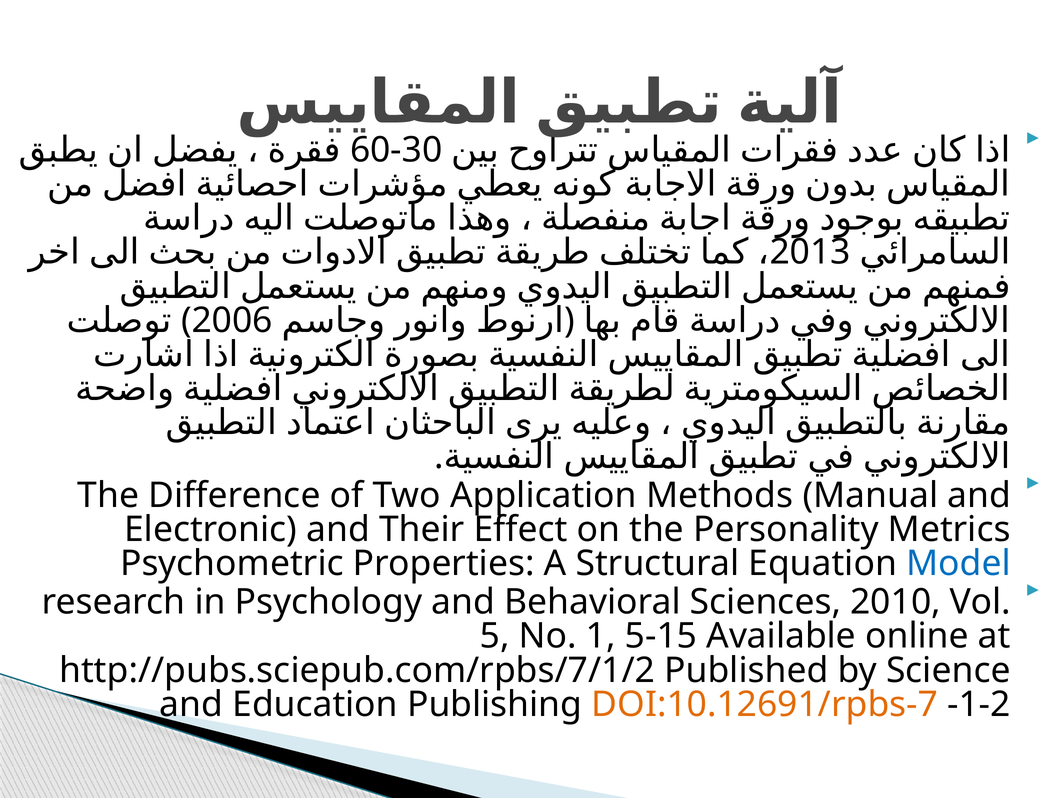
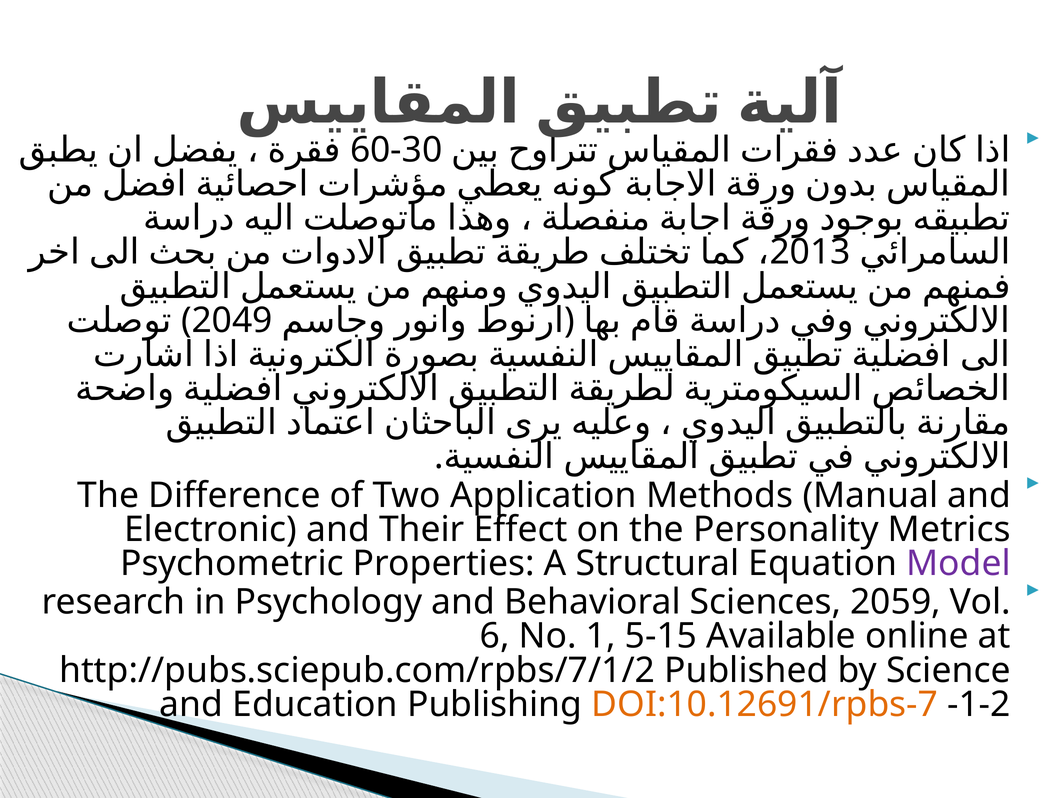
2006: 2006 -> 2049 (232, 320)
Model colour: blue -> purple (959, 563)
2010: 2010 -> 2059 (896, 602)
5: 5 -> 6 (495, 636)
